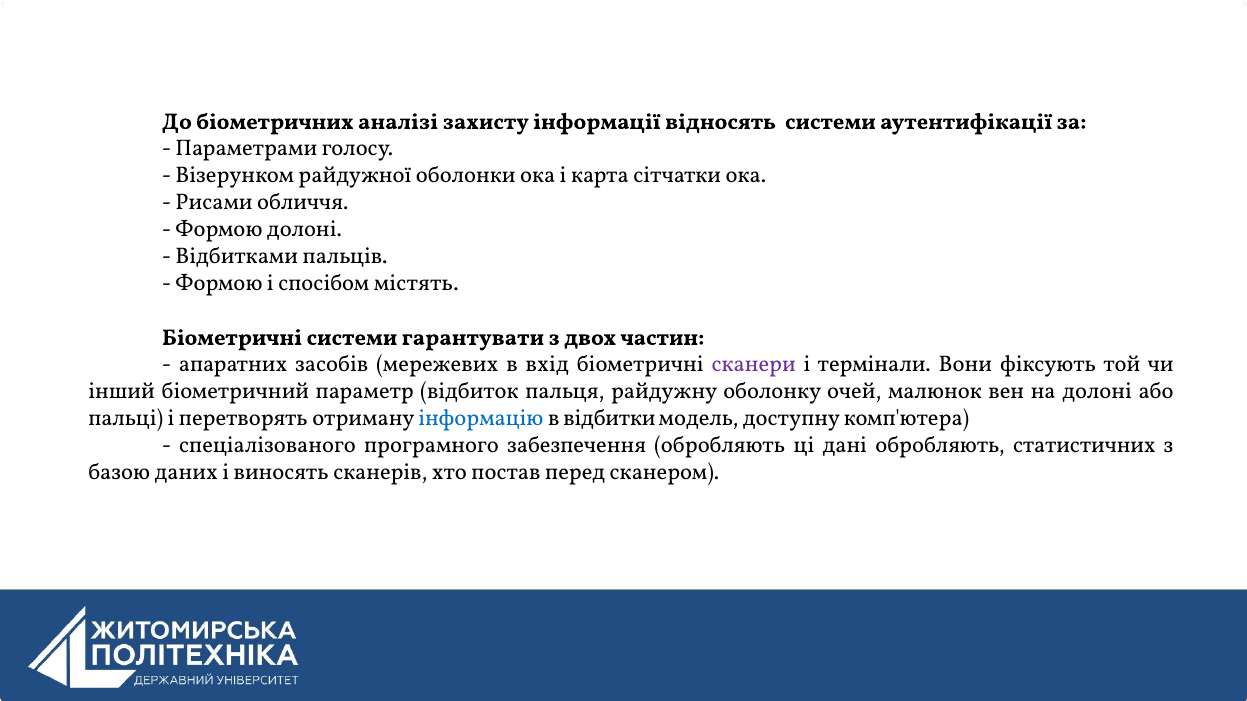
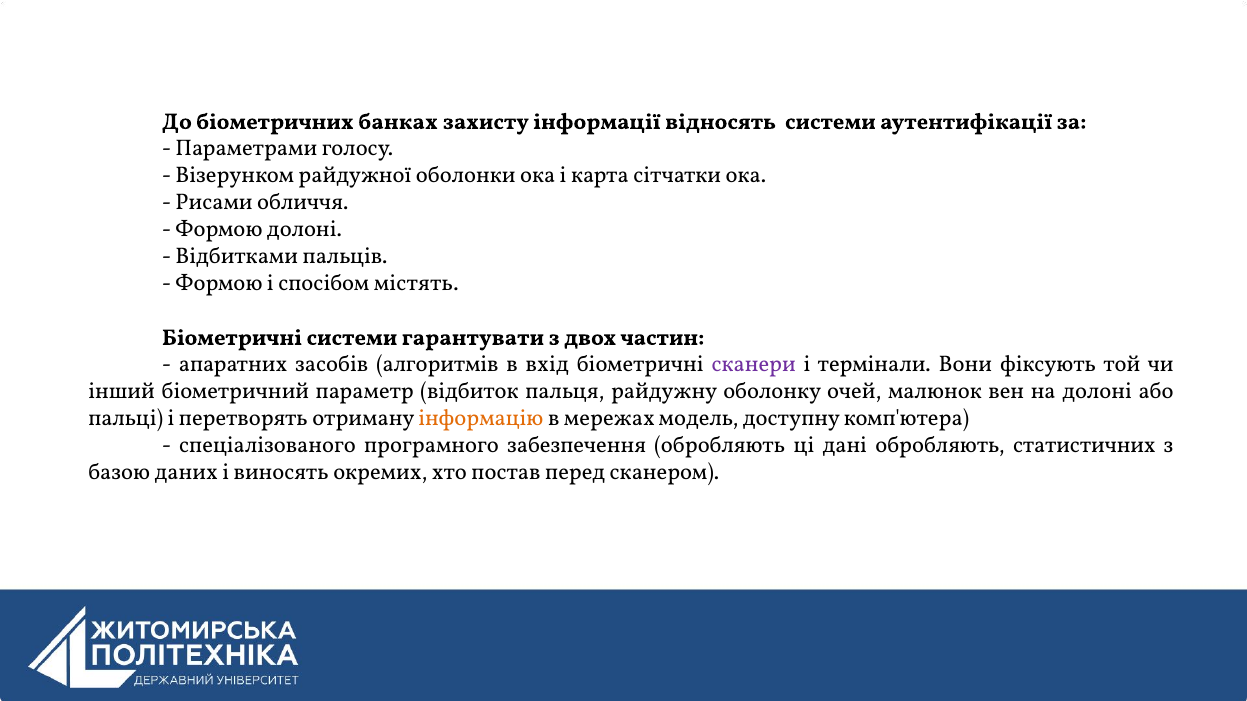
аналізі: аналізі -> банках (398, 122)
мережевих: мережевих -> алгоритмів (437, 365)
інформацію colour: blue -> orange (481, 419)
відбитки: відбитки -> мережах (609, 419)
сканерів: сканерів -> окремих (380, 473)
